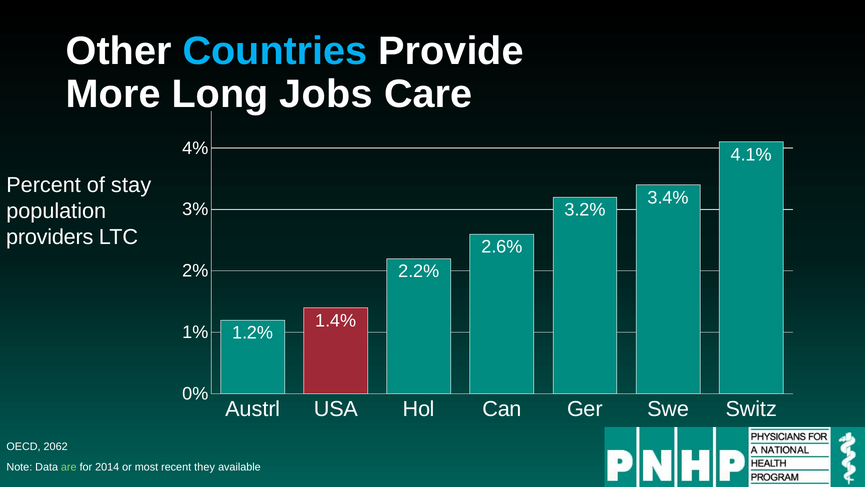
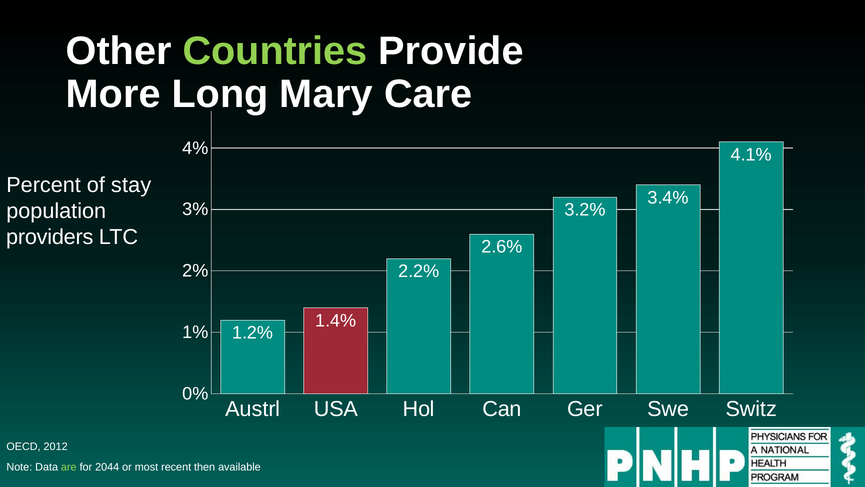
Countries colour: light blue -> light green (275, 51)
Jobs: Jobs -> Mary (326, 94)
2062: 2062 -> 2012 (56, 446)
2014: 2014 -> 2044 (107, 467)
they: they -> then (205, 467)
